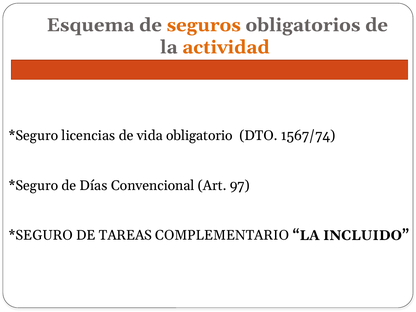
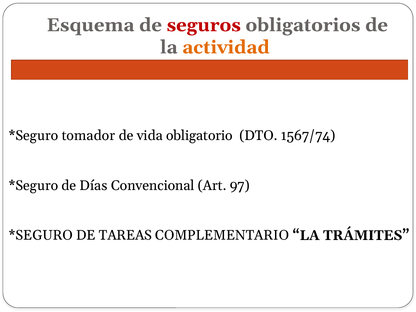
seguros colour: orange -> red (204, 25)
licencias: licencias -> tomador (88, 136)
INCLUIDO: INCLUIDO -> TRÁMITES (366, 235)
